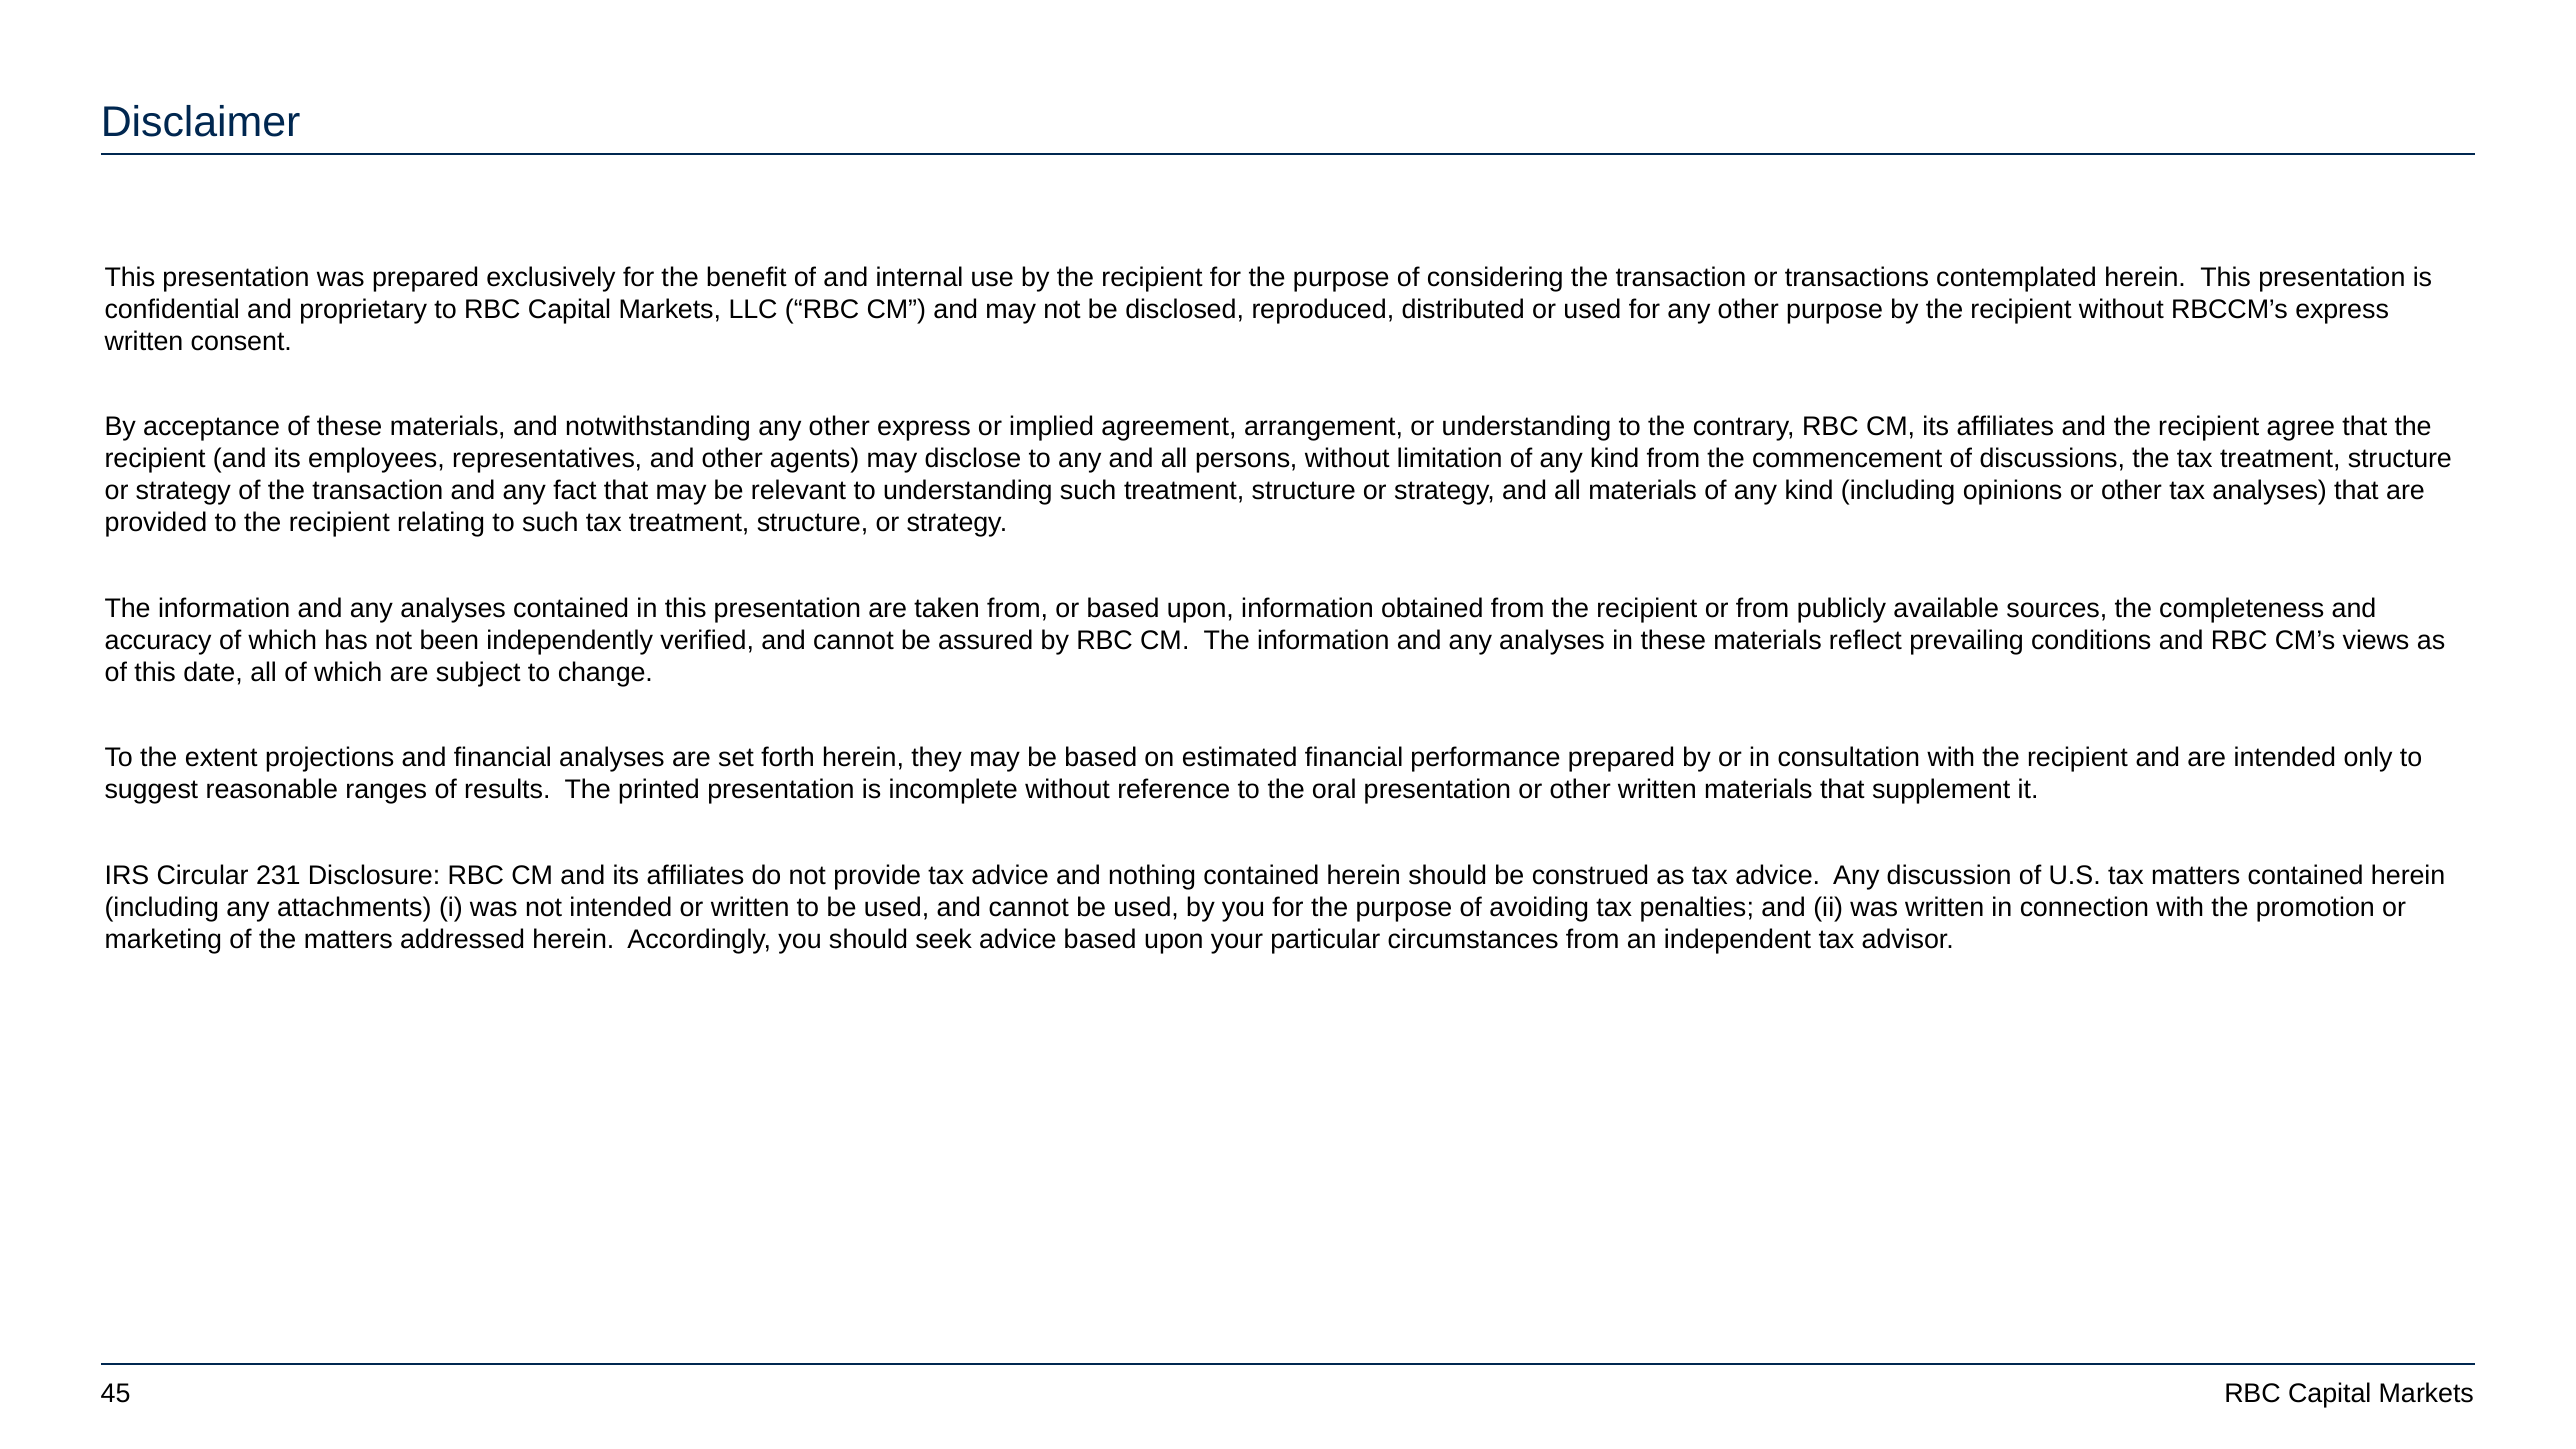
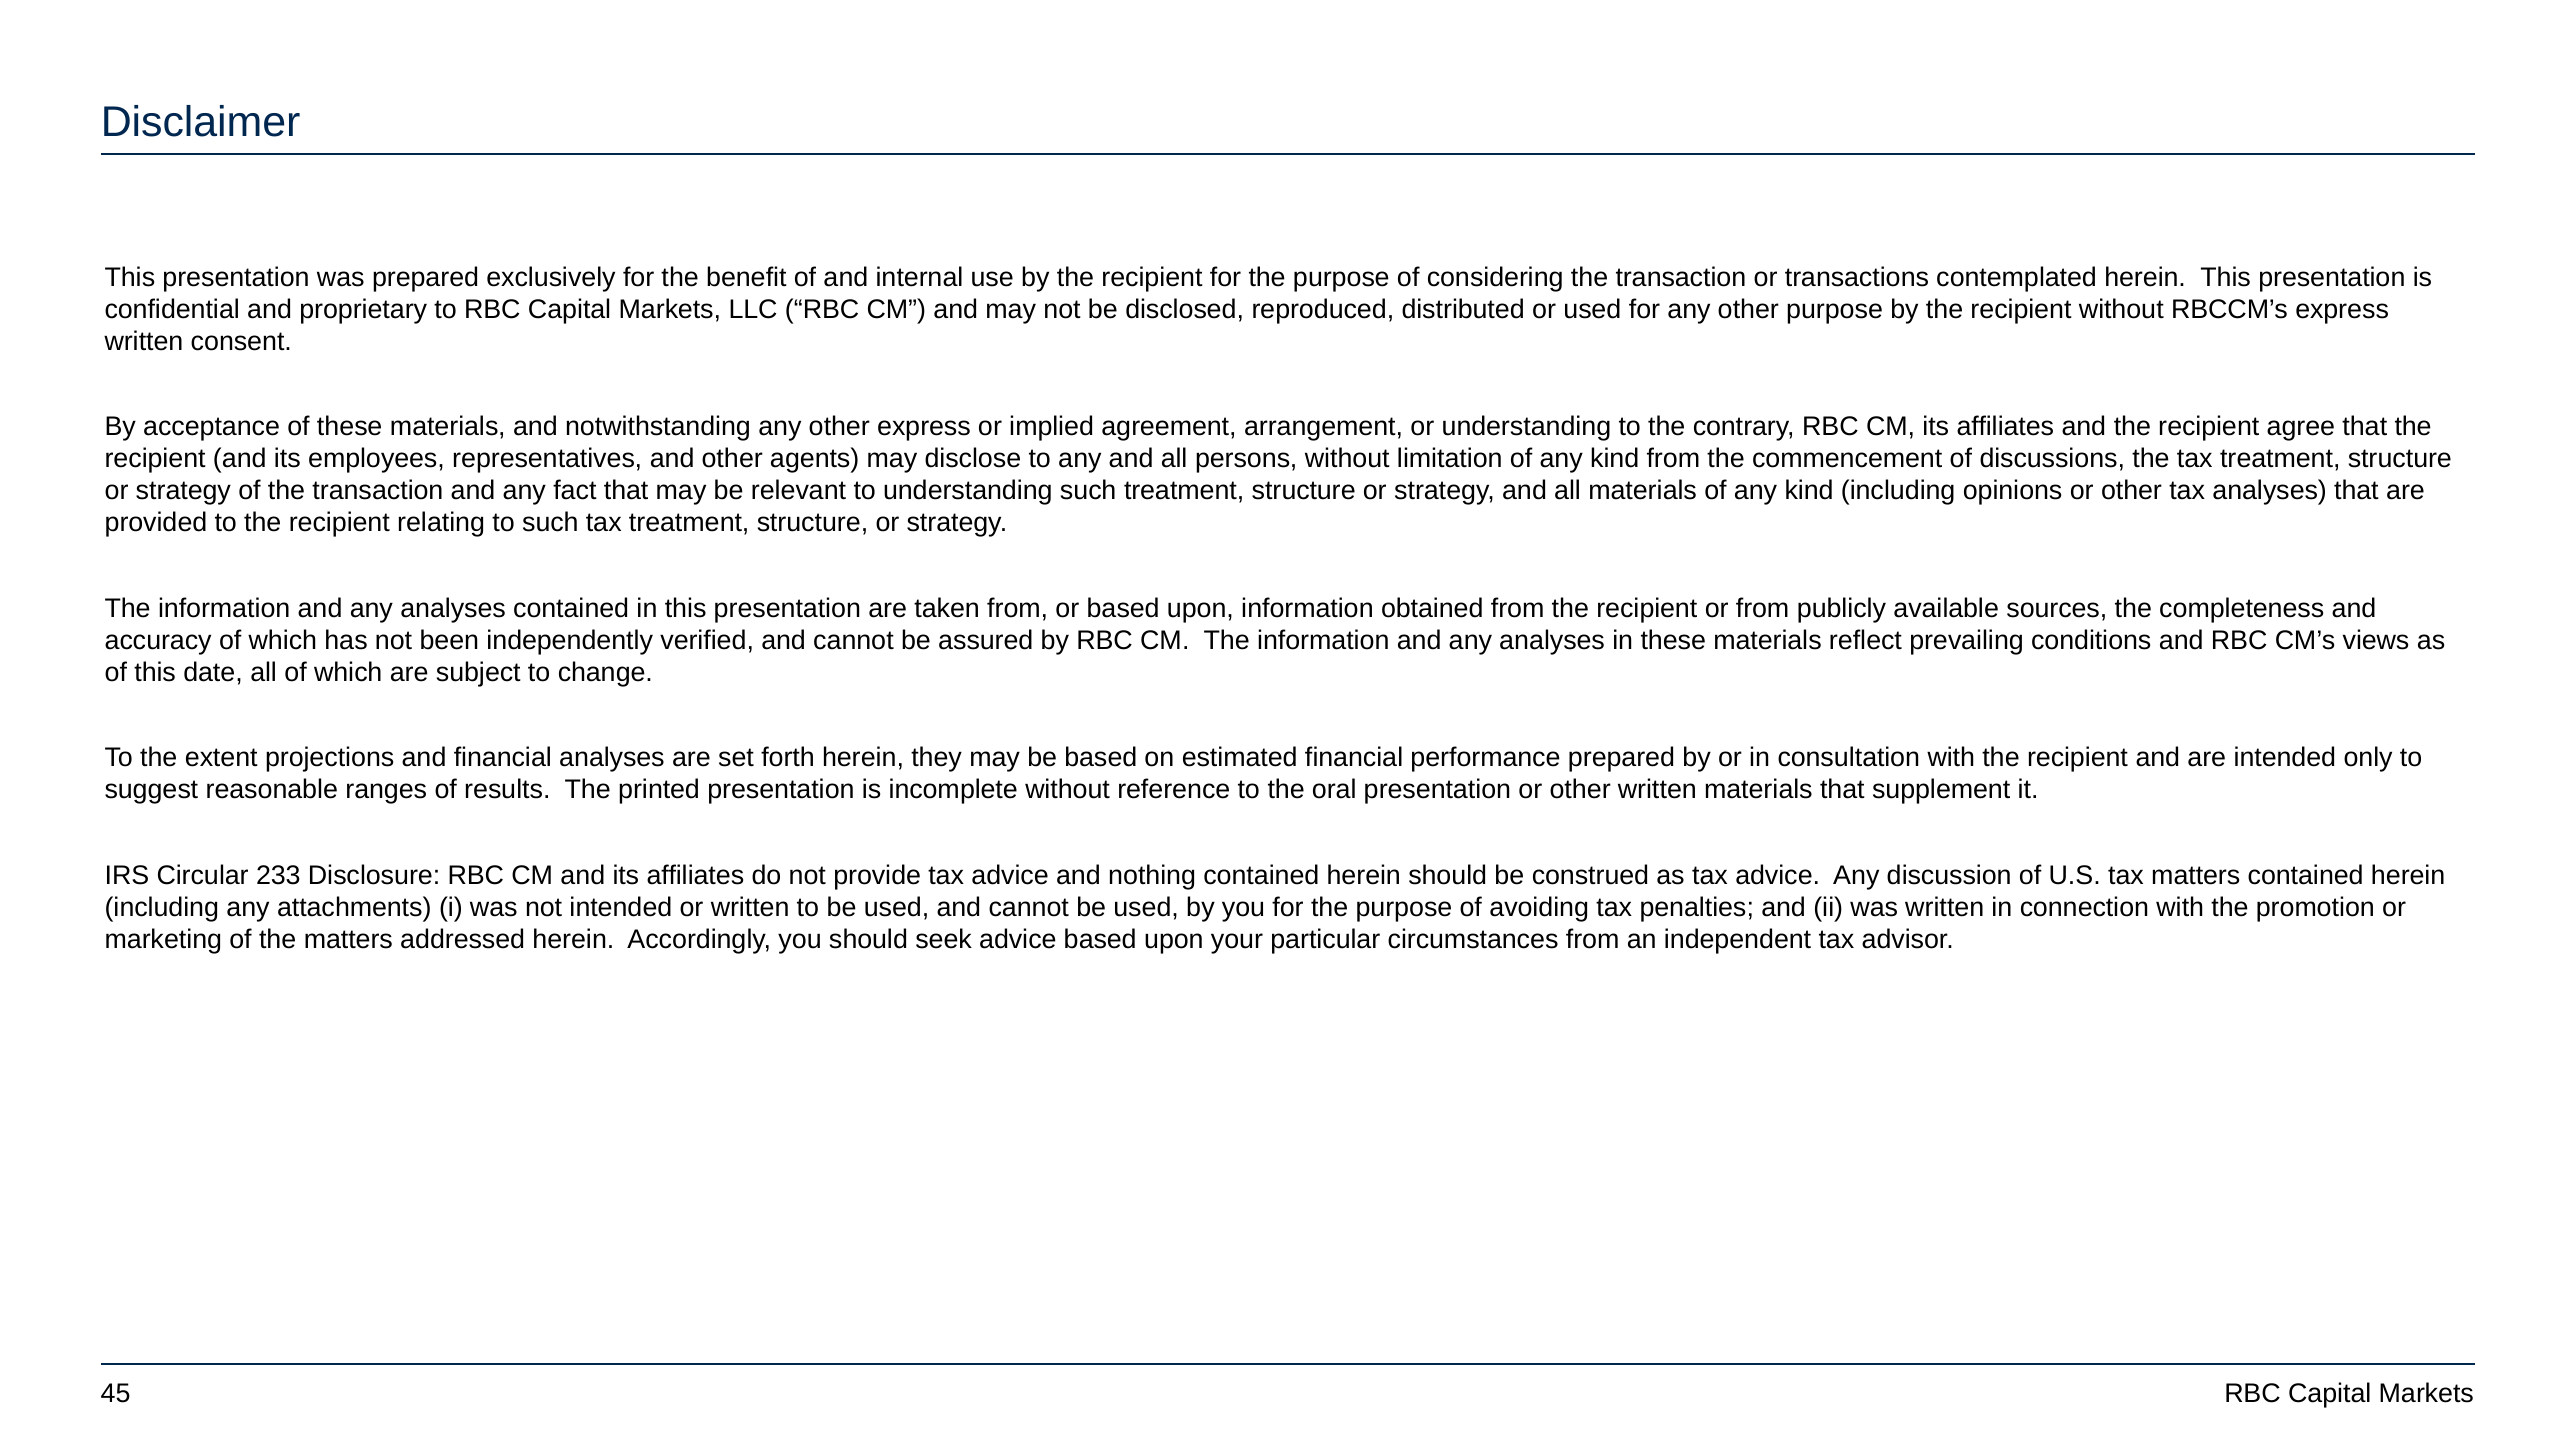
231: 231 -> 233 (278, 875)
